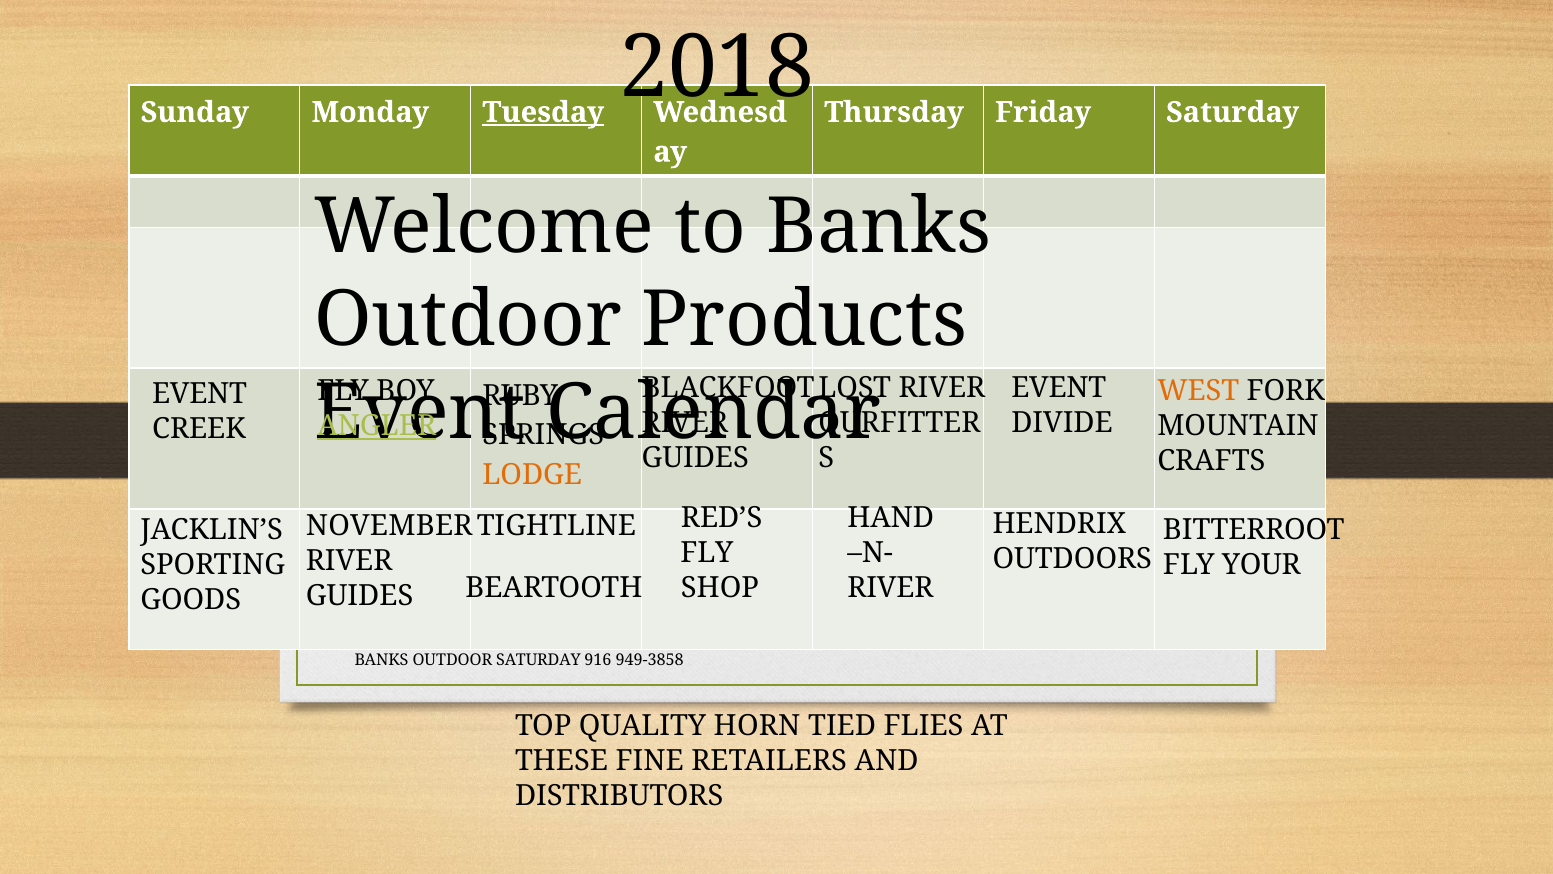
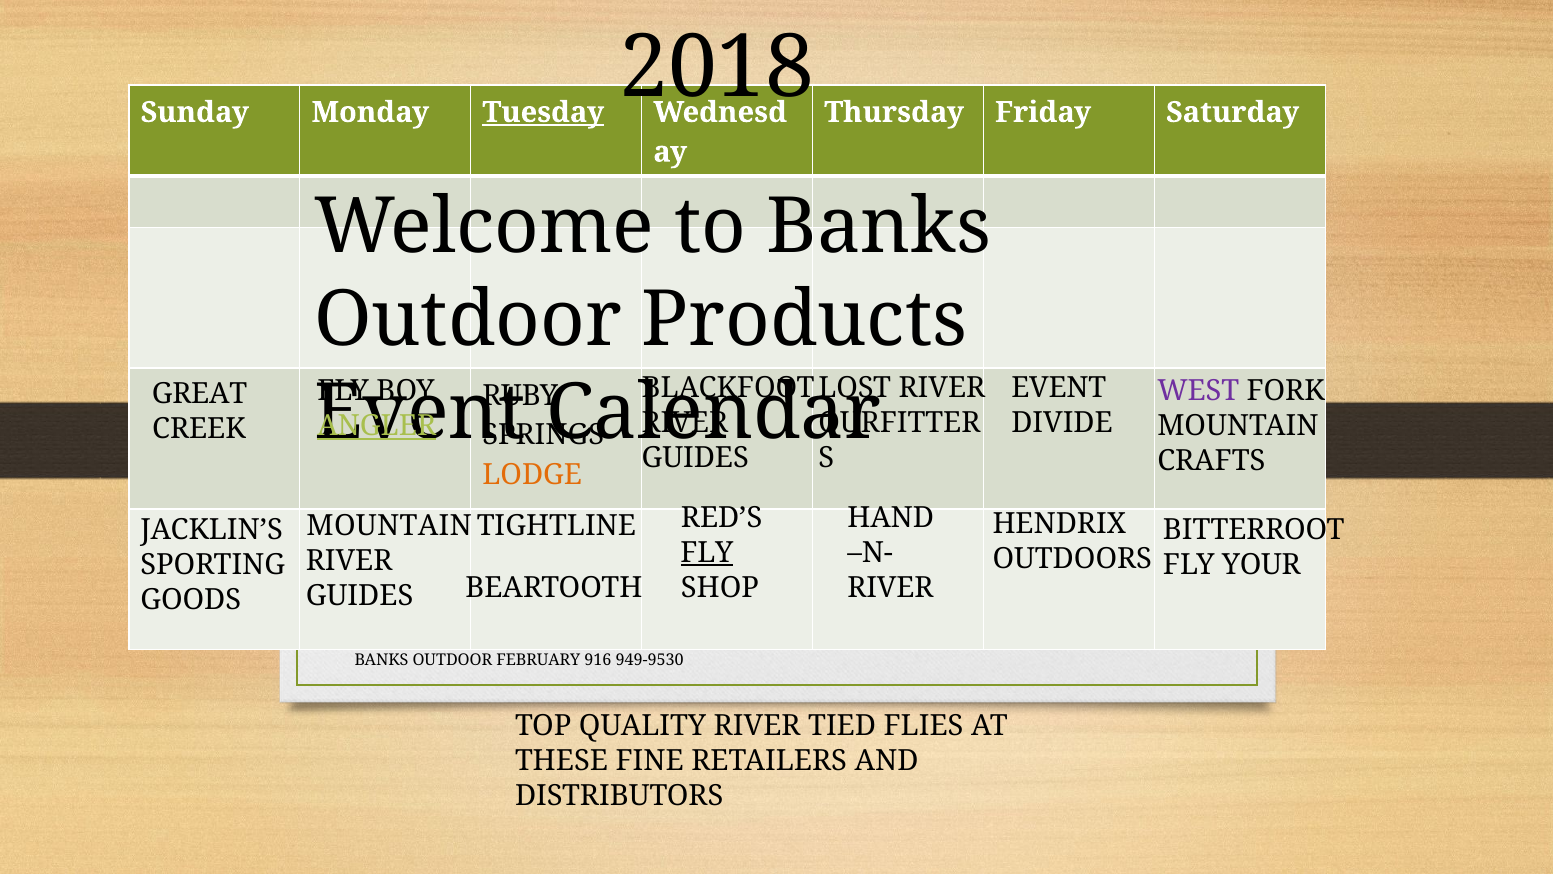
WEST colour: orange -> purple (1198, 390)
EVENT: EVENT -> GREAT (200, 394)
NOVEMBER: NOVEMBER -> MOUNTAIN (389, 526)
FLY underline: none -> present (707, 552)
OUTDOOR SATURDAY: SATURDAY -> FEBRUARY (538, 659)
949-3858: 949-3858 -> 949-9530 (650, 659)
QUALITY HORN: HORN -> RIVER (757, 726)
